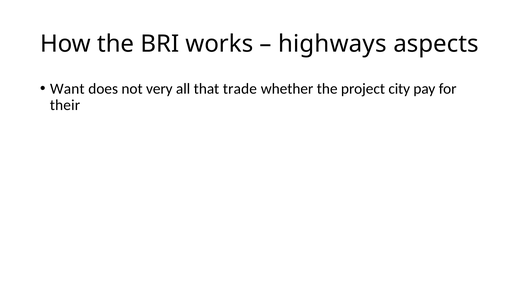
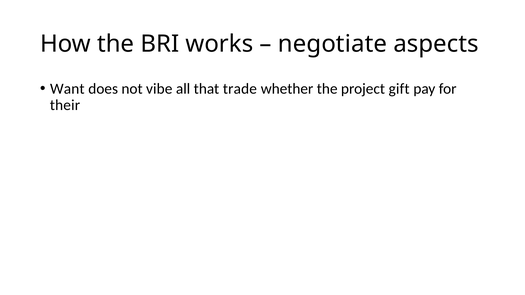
highways: highways -> negotiate (332, 44)
very: very -> vibe (159, 89)
city: city -> gift (399, 89)
